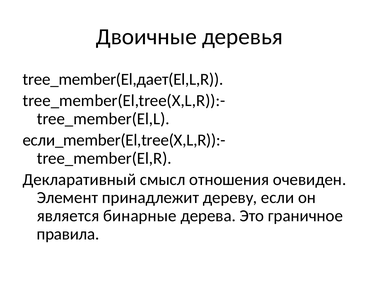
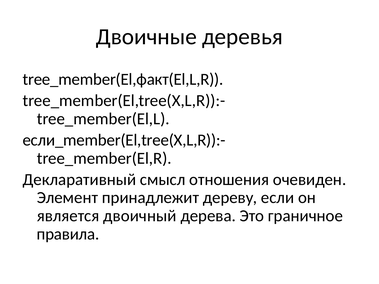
tree_member(El,дает(El,L,R: tree_member(El,дает(El,L,R -> tree_member(El,факт(El,L,R (123, 80)
бинарные: бинарные -> двоичный (140, 216)
